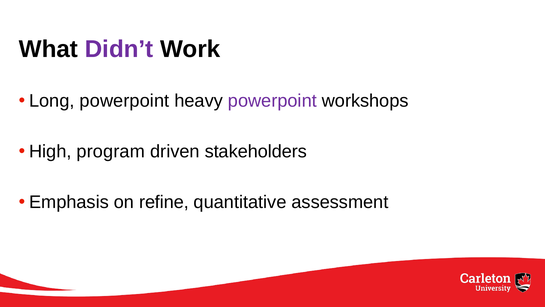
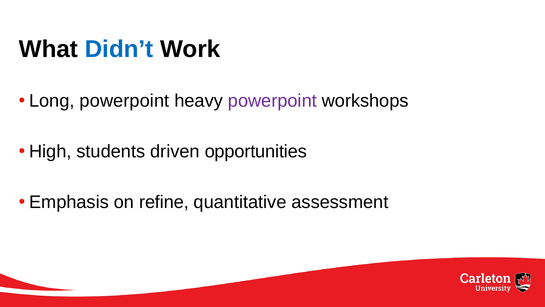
Didn’t colour: purple -> blue (119, 49)
program: program -> students (111, 151)
stakeholders: stakeholders -> opportunities (256, 151)
